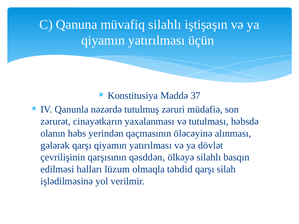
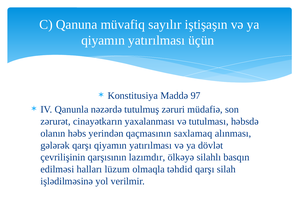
müvafiq silahlı: silahlı -> sayılır (165, 24)
37: 37 -> 97 (196, 96)
öləcəyinə: öləcəyinə -> saxlamaq (193, 134)
qəsddən: qəsddən -> lazımdır (147, 157)
